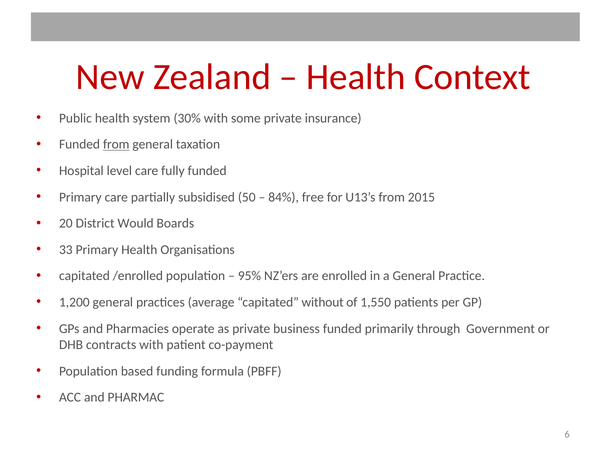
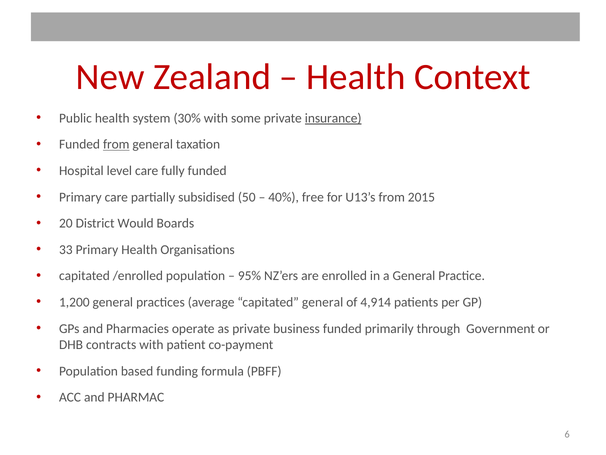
insurance underline: none -> present (333, 118)
84%: 84% -> 40% (284, 197)
capitated without: without -> general (323, 302)
1,550: 1,550 -> 4,914 (376, 302)
